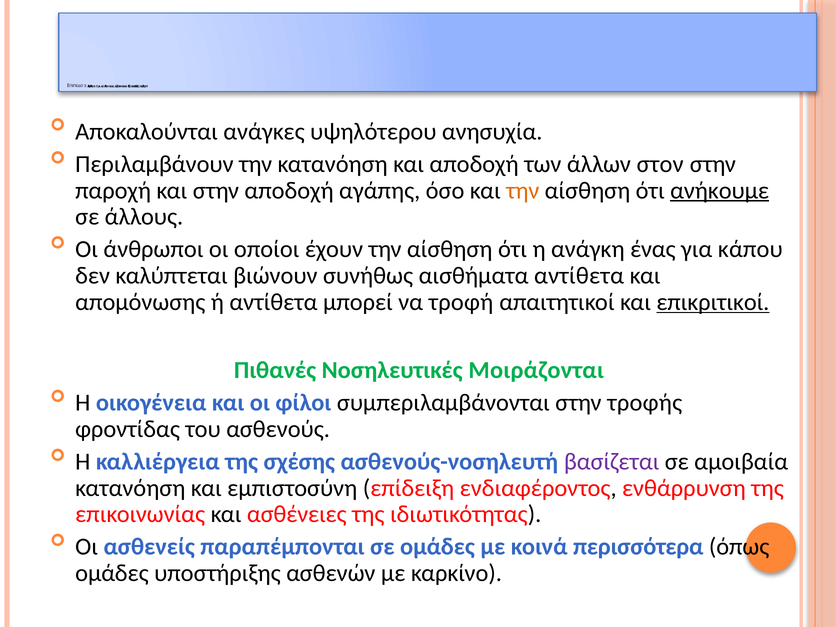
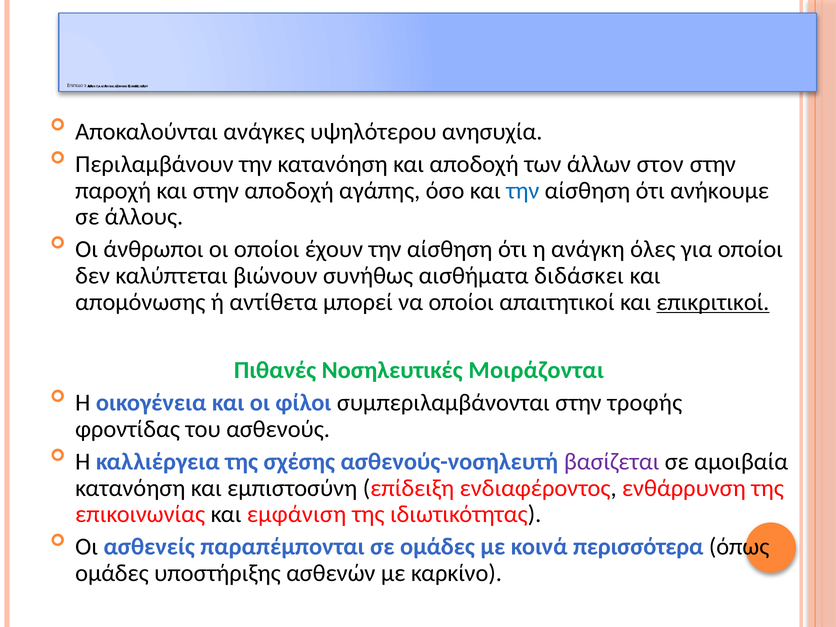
την colour: orange -> blue (523, 190)
ανήκουμε underline: present -> none (720, 190)
ένας: ένας -> όλες (653, 249)
για κάπου: κάπου -> οποίοι (750, 249)
αντίθετα: αντίθετα -> διδάσκει (579, 276)
τροφή: τροφή -> οποίοι (461, 302)
ασθένειες: ασθένειες -> εμφάνιση (297, 514)
